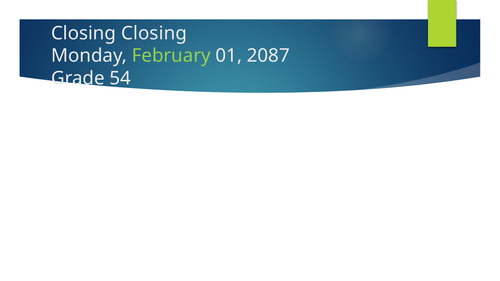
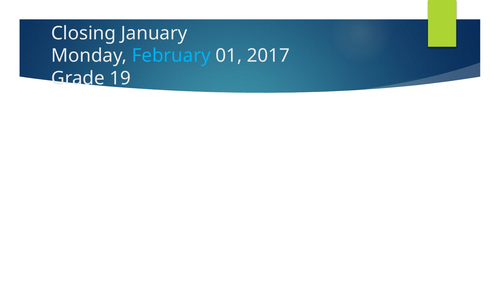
Closing Closing: Closing -> January (154, 33)
February colour: light green -> light blue (171, 56)
2087: 2087 -> 2017 (268, 56)
54: 54 -> 19 (120, 78)
